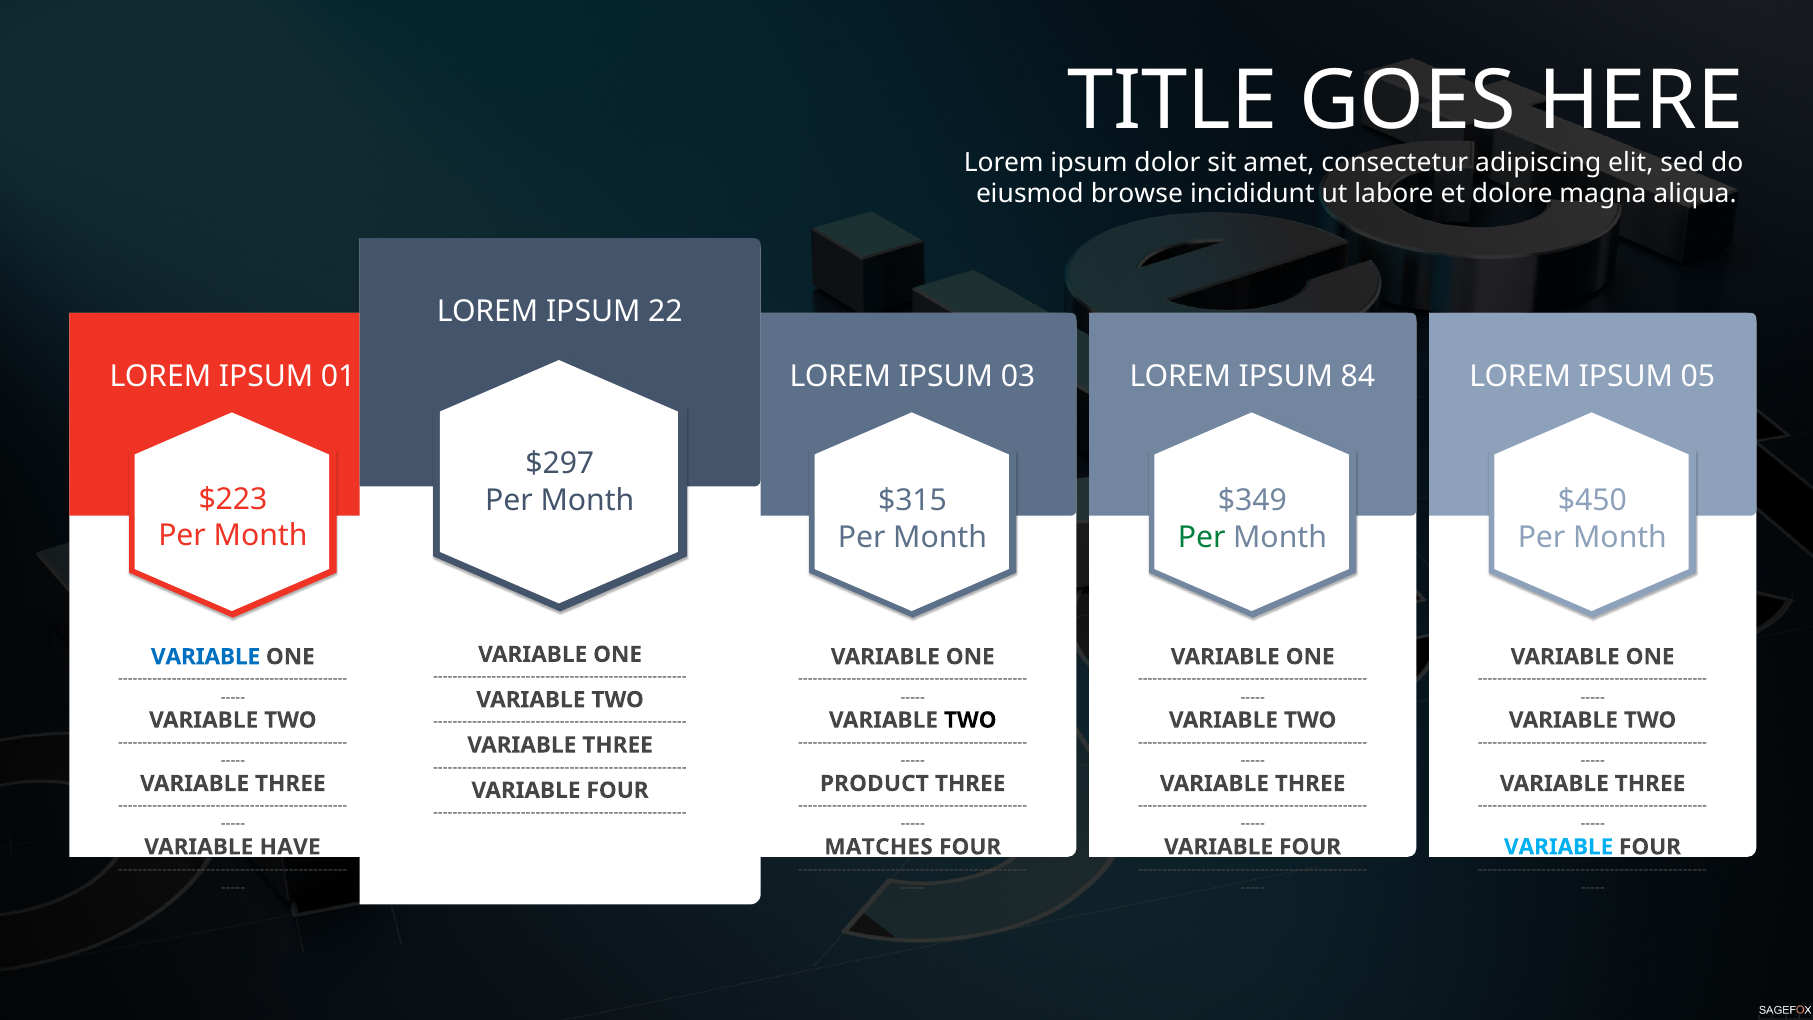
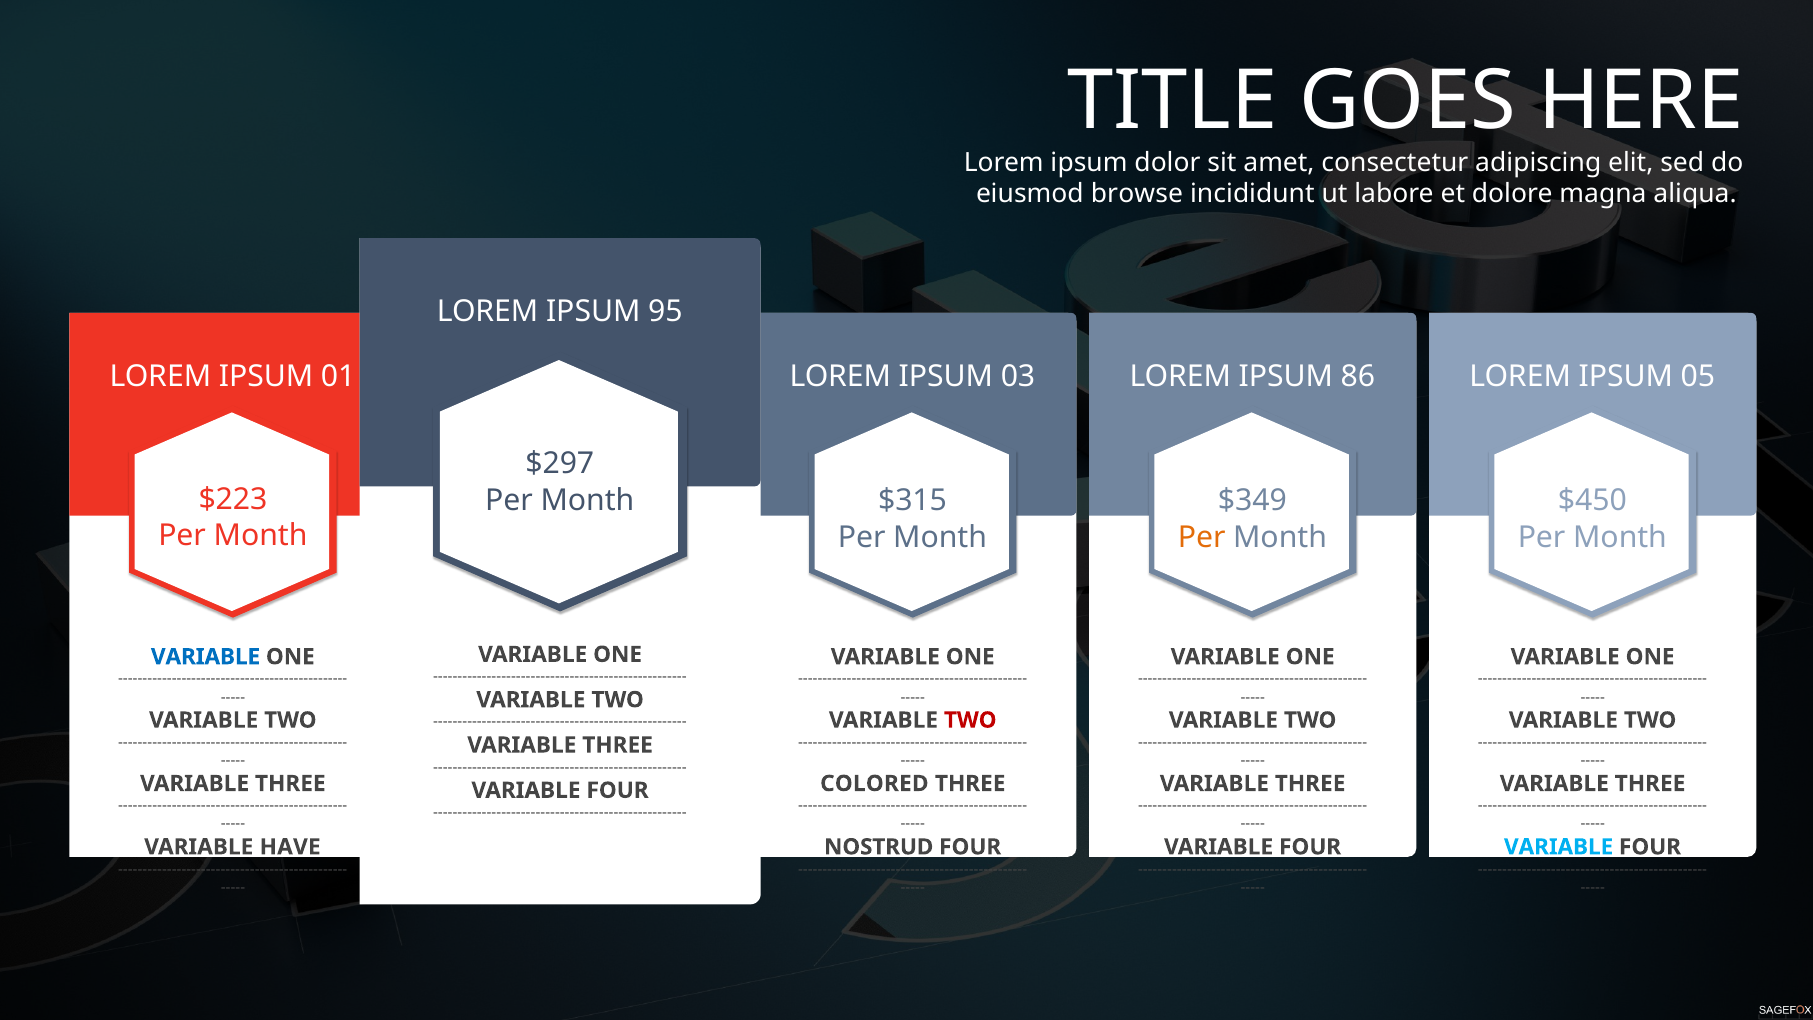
22: 22 -> 95 (665, 311)
84: 84 -> 86 (1358, 376)
Per colour: green -> orange (1202, 537)
TWO colour: black -> red (970, 720)
PRODUCT: PRODUCT -> COLORED (874, 783)
MATCHES: MATCHES -> NOSTRUD (879, 847)
